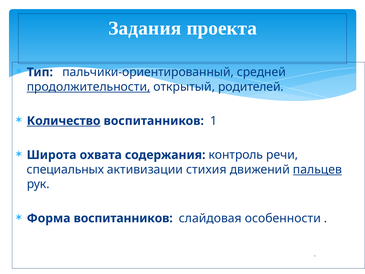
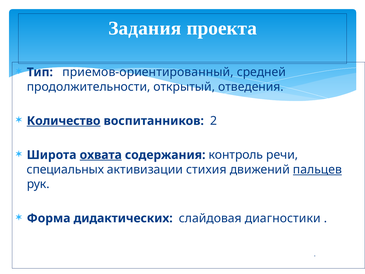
пальчики-ориентированный: пальчики-ориентированный -> приемов-ориентированный (148, 72)
продолжительности underline: present -> none (89, 87)
родителей: родителей -> отведения (251, 87)
1: 1 -> 2 (214, 121)
охвата underline: none -> present (101, 155)
Форма воспитанников: воспитанников -> дидактических (123, 218)
особенности: особенности -> диагностики (283, 218)
